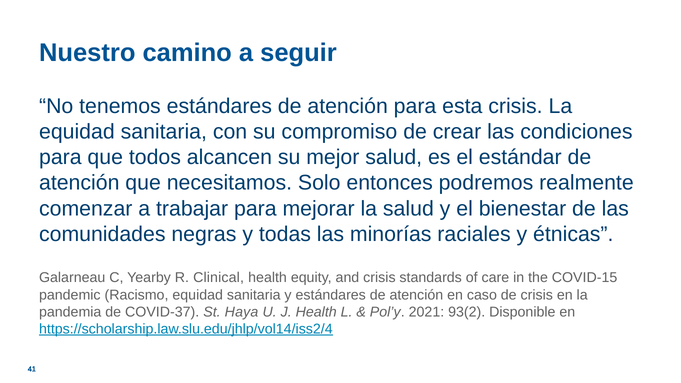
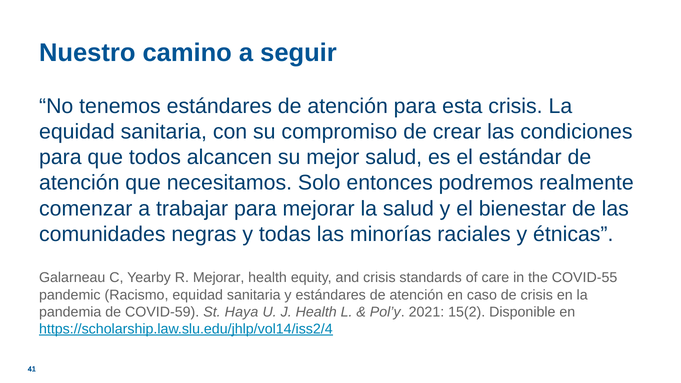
R Clinical: Clinical -> Mejorar (219, 278)
COVID-15: COVID-15 -> COVID-55 (585, 278)
COVID-37: COVID-37 -> COVID-59 (162, 312)
93(2: 93(2 -> 15(2 (467, 312)
